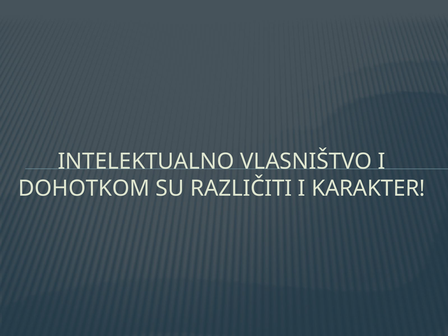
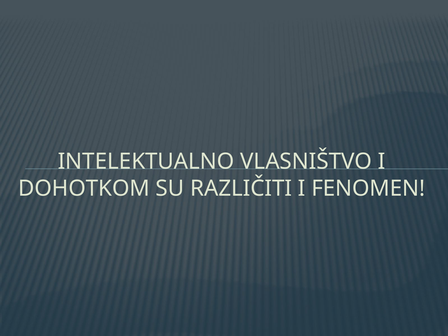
KARAKTER: KARAKTER -> FENOMEN (368, 188)
